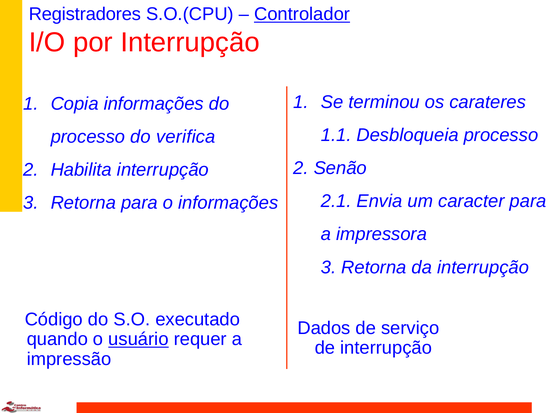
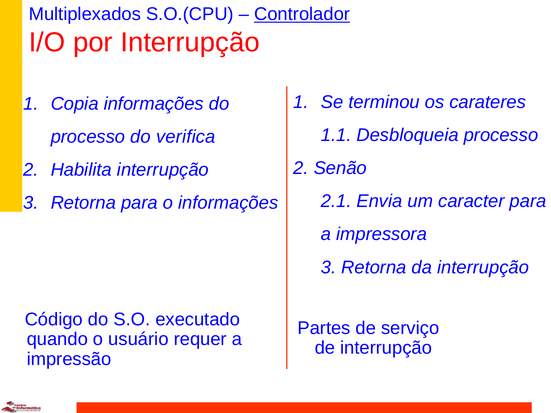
Registradores: Registradores -> Multiplexados (85, 14)
Dados: Dados -> Partes (324, 328)
usuário underline: present -> none (138, 339)
